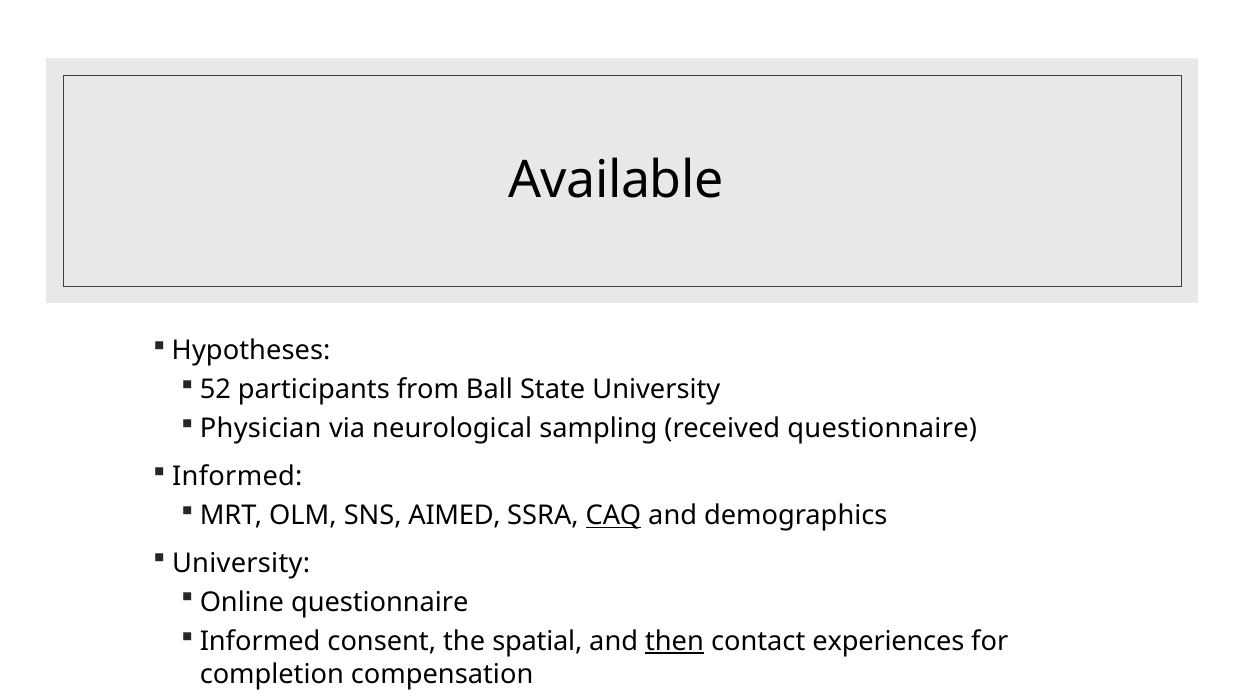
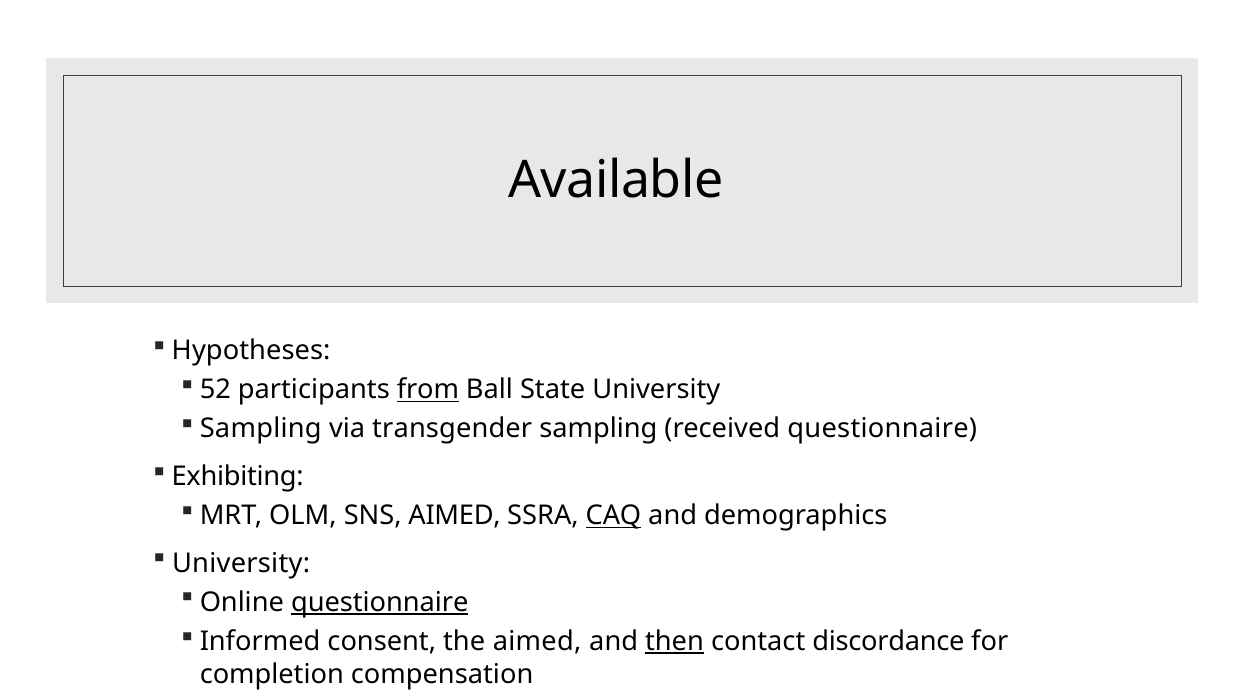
from underline: none -> present (428, 390)
Physician: Physician -> Sampling (261, 429)
neurological: neurological -> transgender (452, 429)
Informed: Informed -> Exhibiting (238, 477)
questionnaire underline: none -> present (380, 603)
the spatial: spatial -> aimed (537, 642)
experiences: experiences -> discordance (888, 642)
